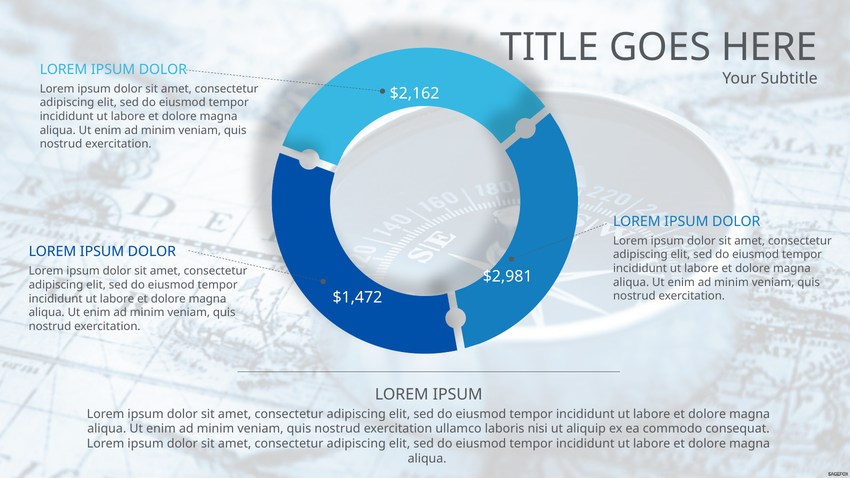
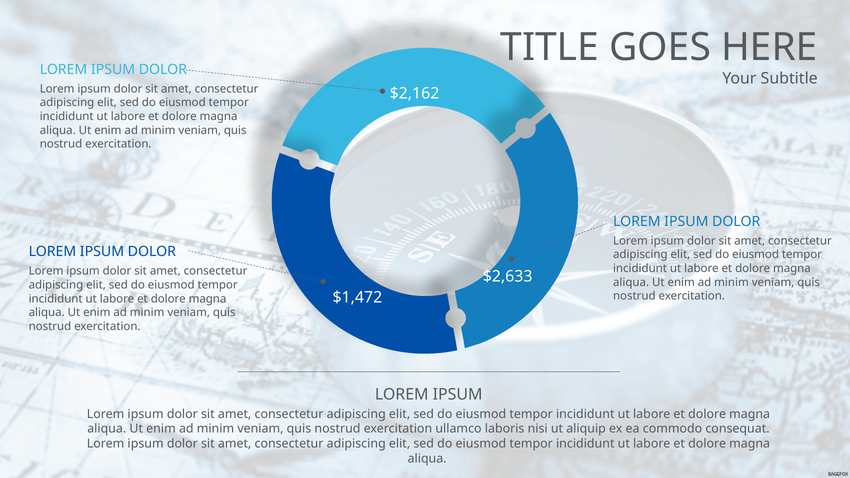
$2,981: $2,981 -> $2,633 (508, 276)
